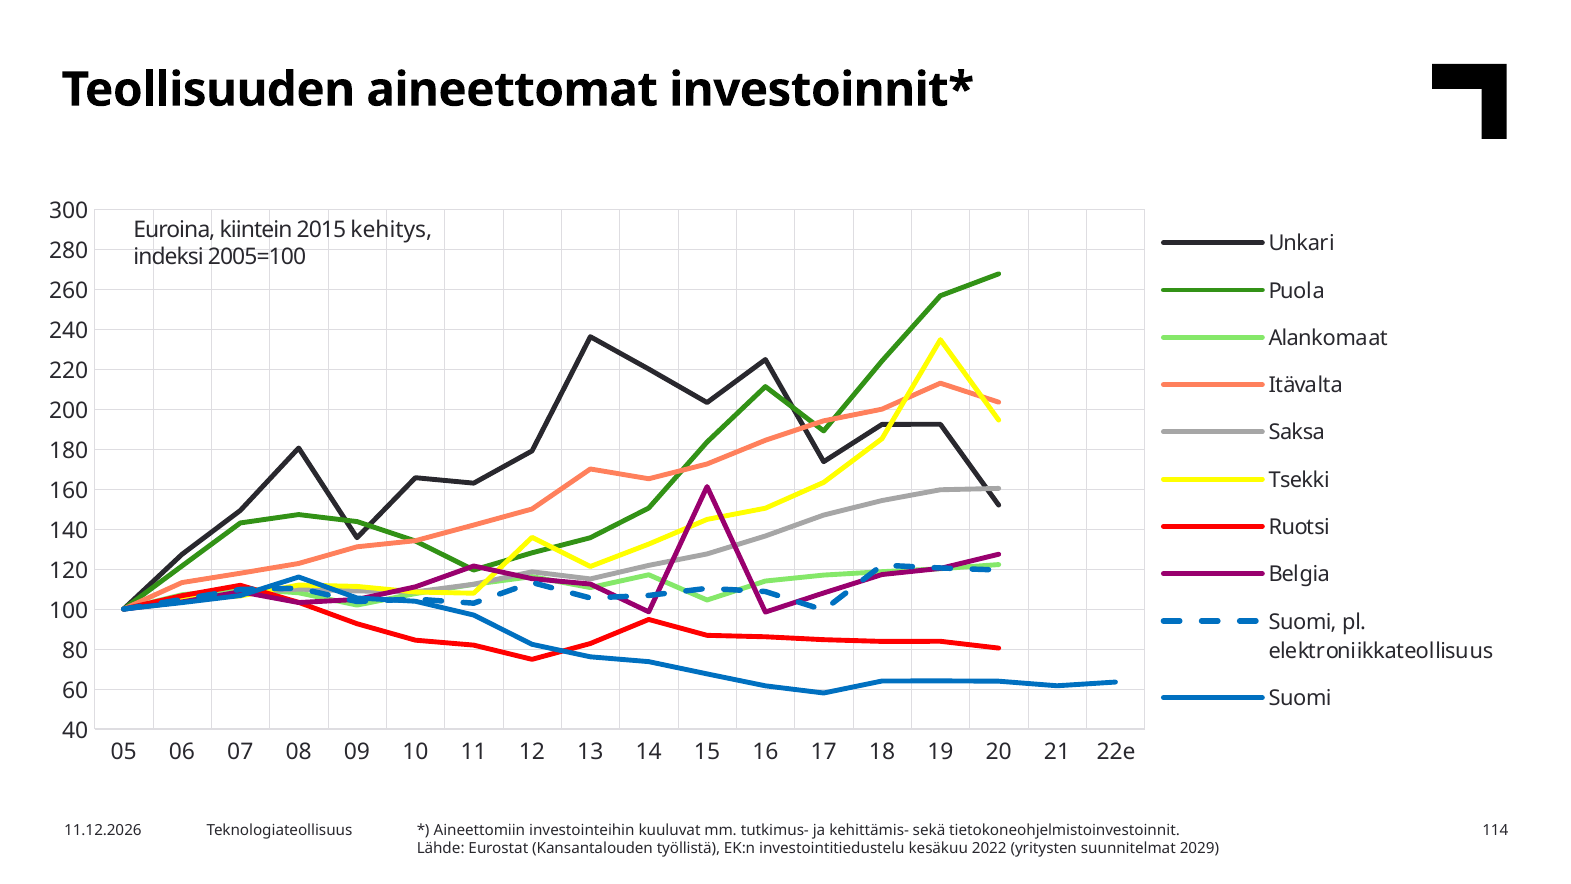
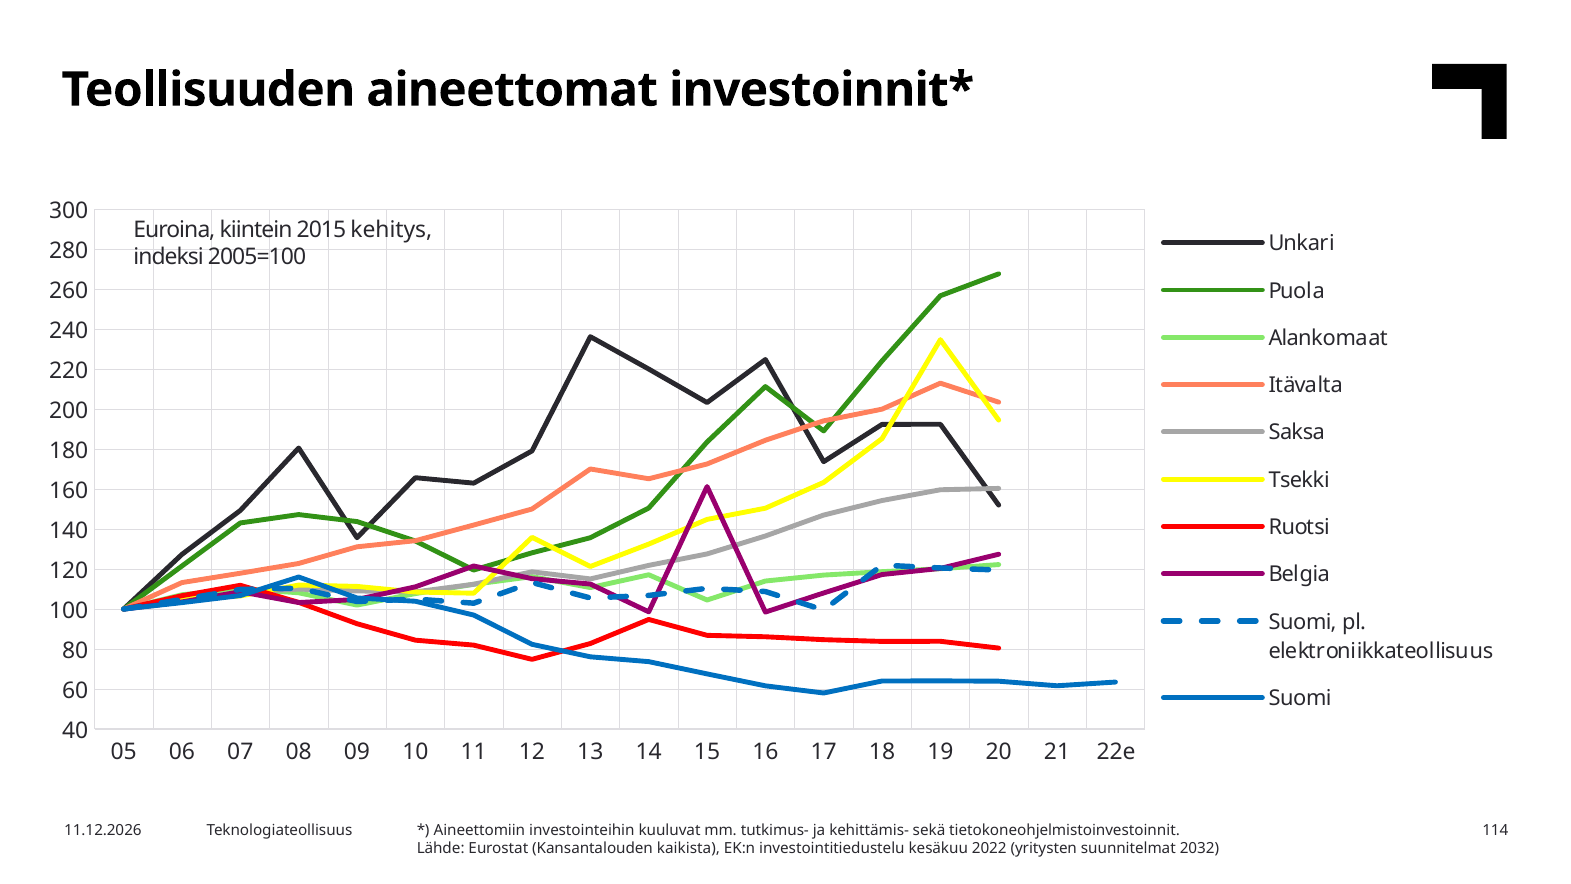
työllistä: työllistä -> kaikista (688, 849)
2029: 2029 -> 2032 (1199, 849)
